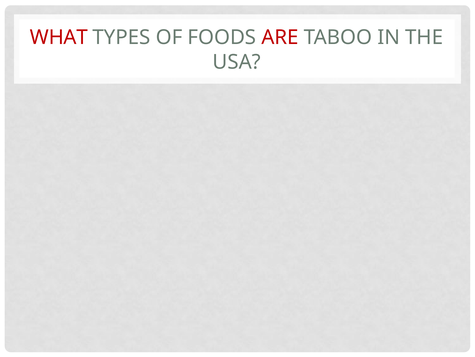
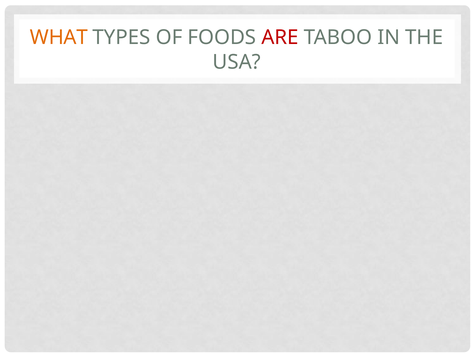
WHAT colour: red -> orange (59, 37)
